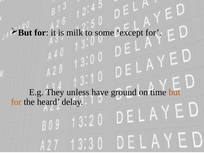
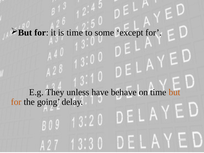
is milk: milk -> time (75, 33)
ground: ground -> behave (124, 92)
heard: heard -> going (49, 102)
